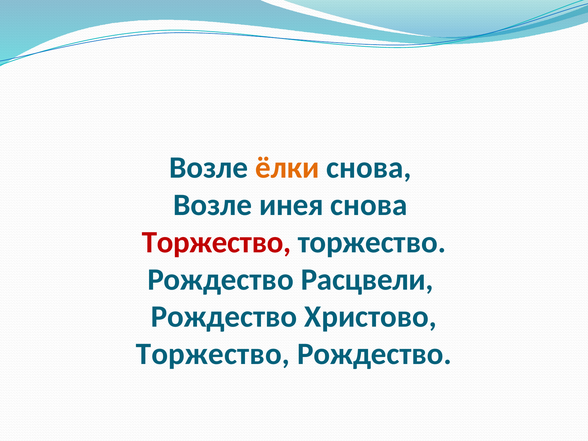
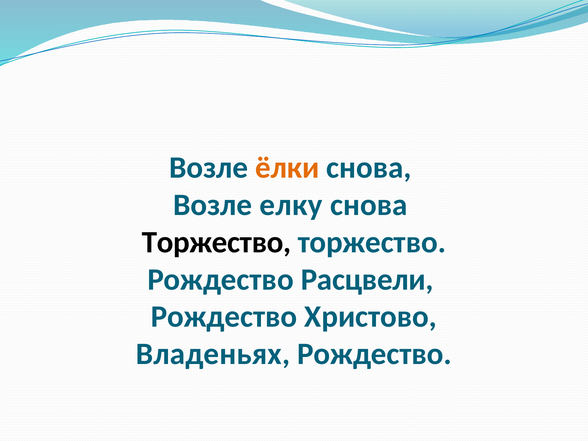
инея: инея -> елку (291, 205)
Торжество colour: red -> black (216, 242)
Торжество: Торжество -> Владеньях (213, 354)
